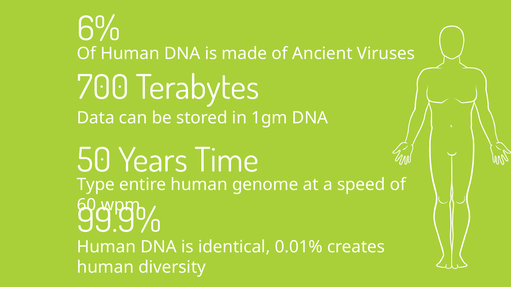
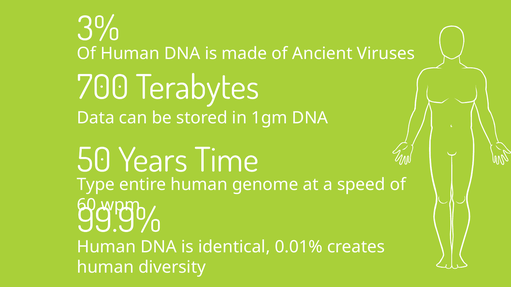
6%: 6% -> 3% (98, 29)
